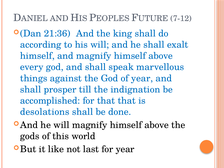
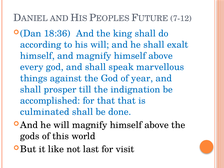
21:36: 21:36 -> 18:36 (57, 33)
desolations: desolations -> culminated (45, 112)
for year: year -> visit (125, 149)
